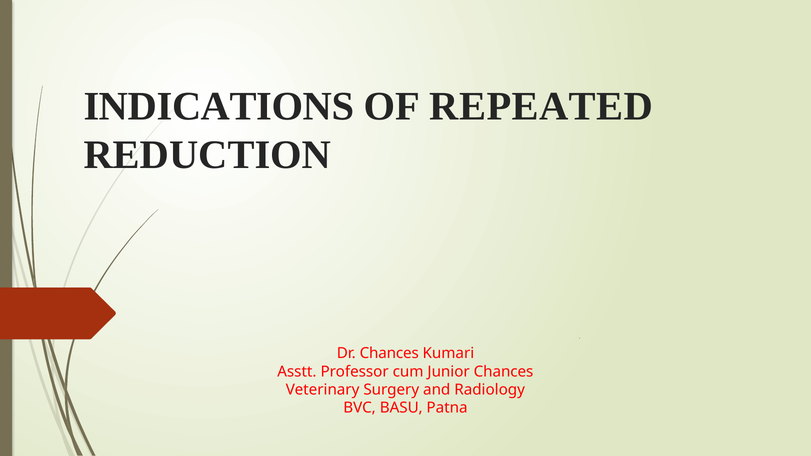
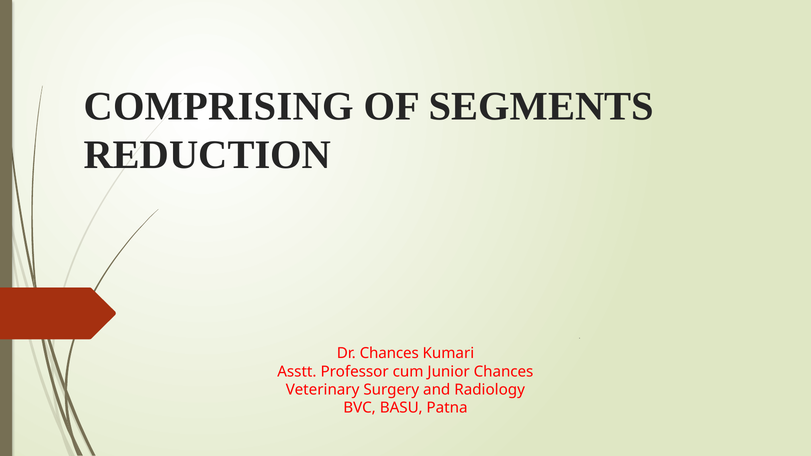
INDICATIONS: INDICATIONS -> COMPRISING (219, 107)
REPEATED: REPEATED -> SEGMENTS (541, 107)
